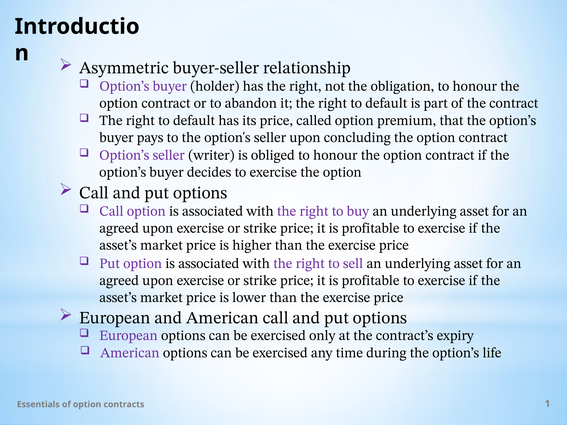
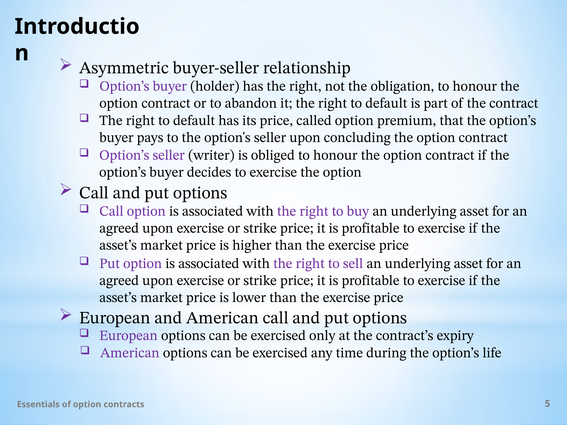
1: 1 -> 5 (547, 404)
